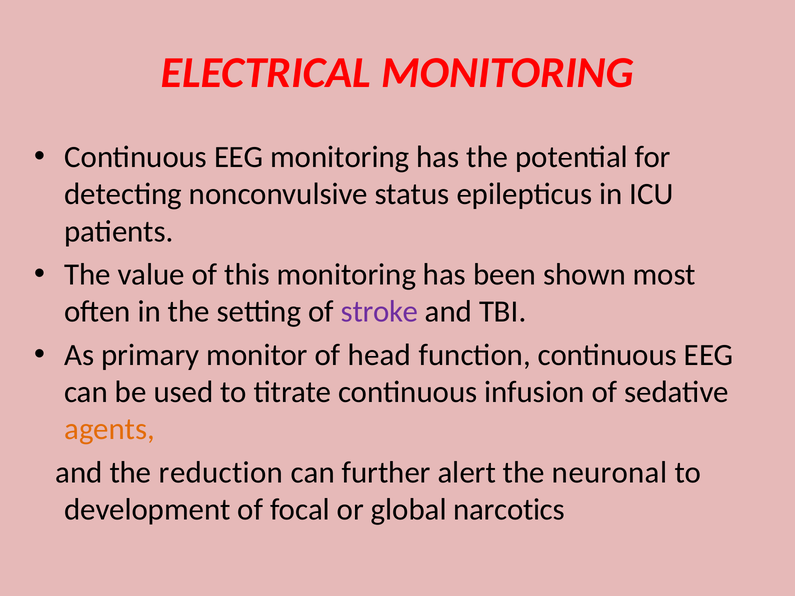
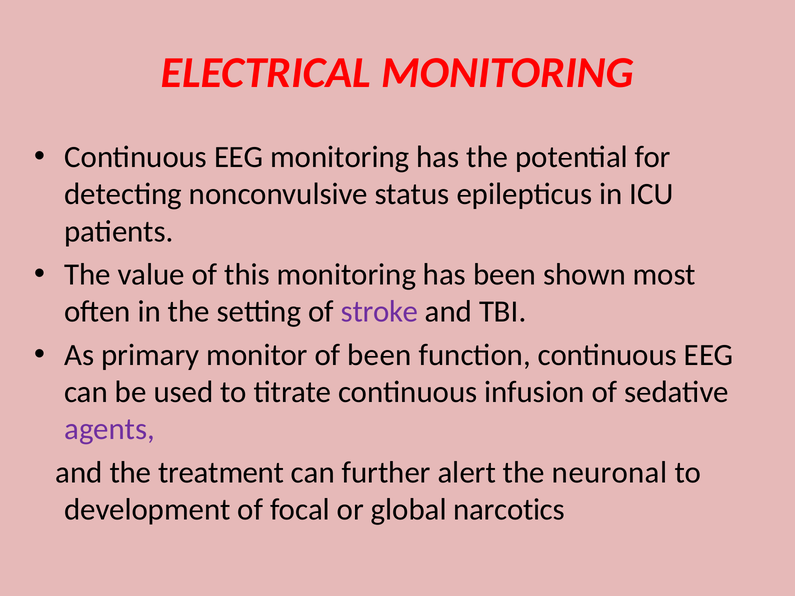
of head: head -> been (379, 355)
agents colour: orange -> purple (110, 429)
reduction: reduction -> treatment (221, 473)
